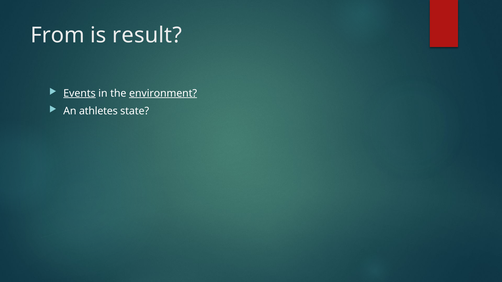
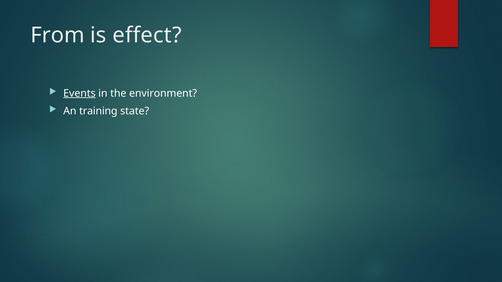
result: result -> effect (147, 35)
environment underline: present -> none (163, 93)
athletes: athletes -> training (98, 111)
